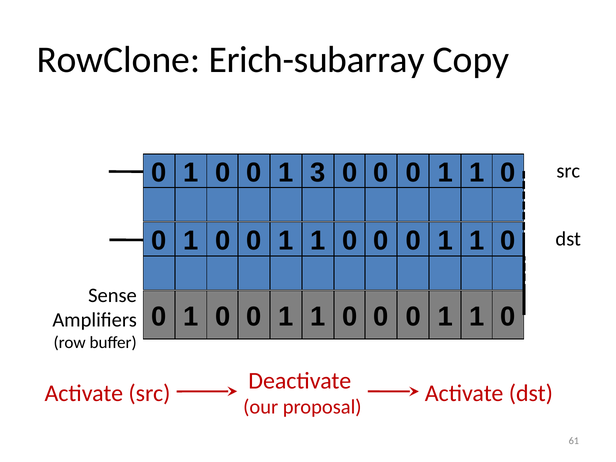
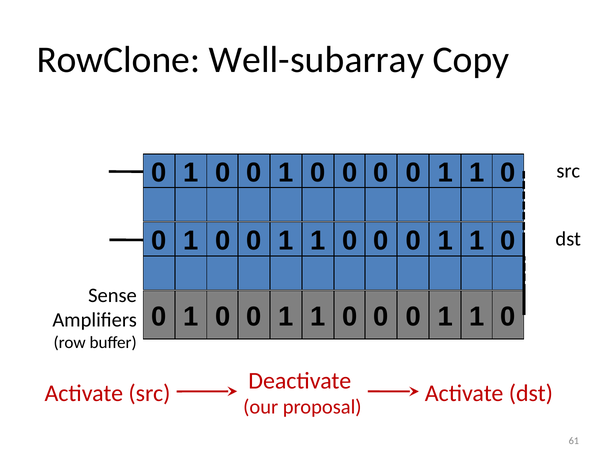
Erich-subarray: Erich-subarray -> Well-subarray (316, 60)
0 0 1 3: 3 -> 0 (318, 173)
